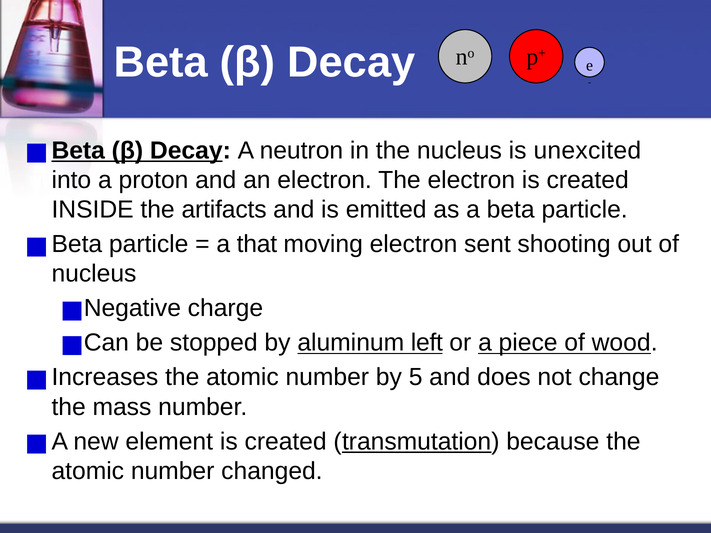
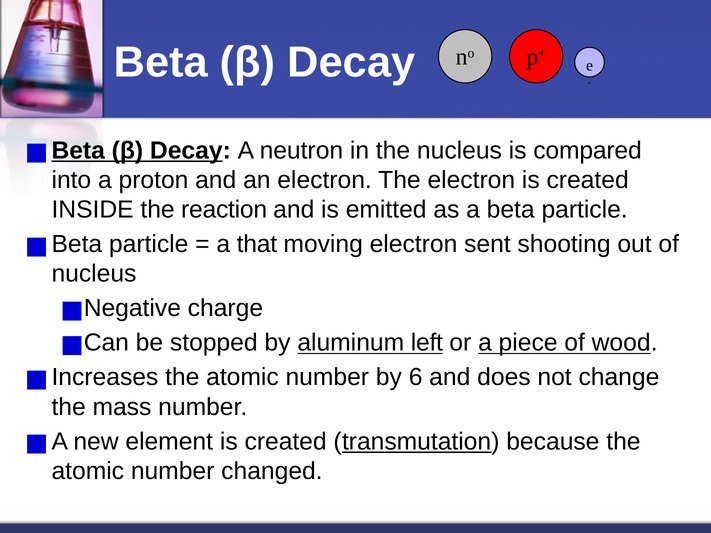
unexcited: unexcited -> compared (588, 150)
artifacts: artifacts -> reaction (224, 210)
5: 5 -> 6 (416, 377)
